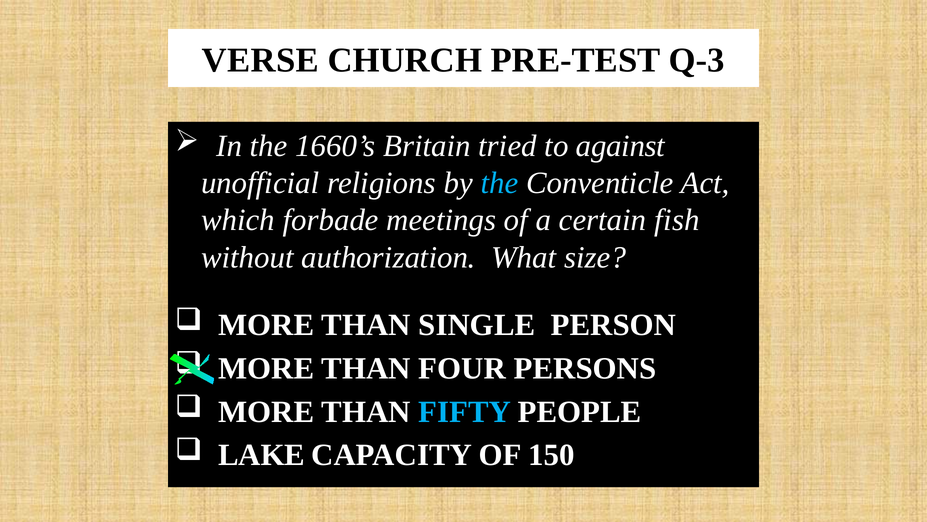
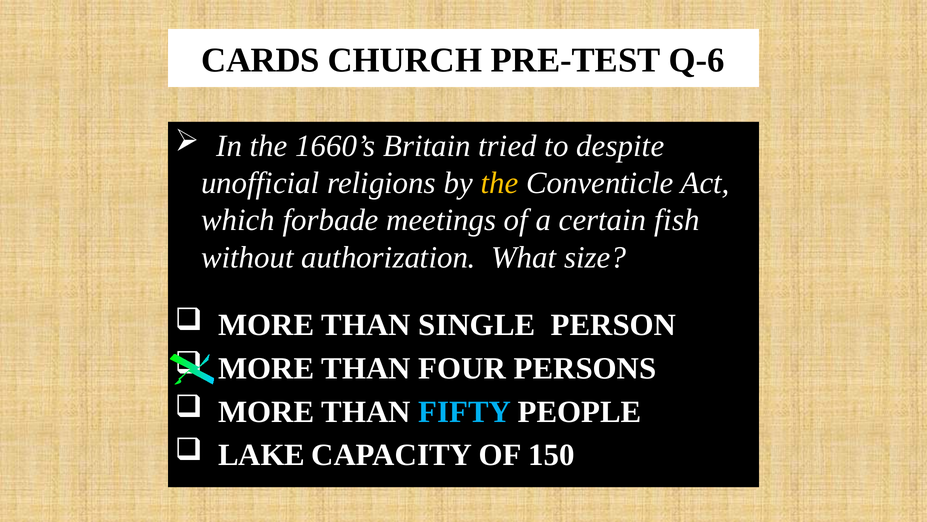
VERSE: VERSE -> CARDS (261, 60)
Q-3: Q-3 -> Q-6 (697, 60)
against: against -> despite (620, 146)
the colour: light blue -> yellow (499, 183)
